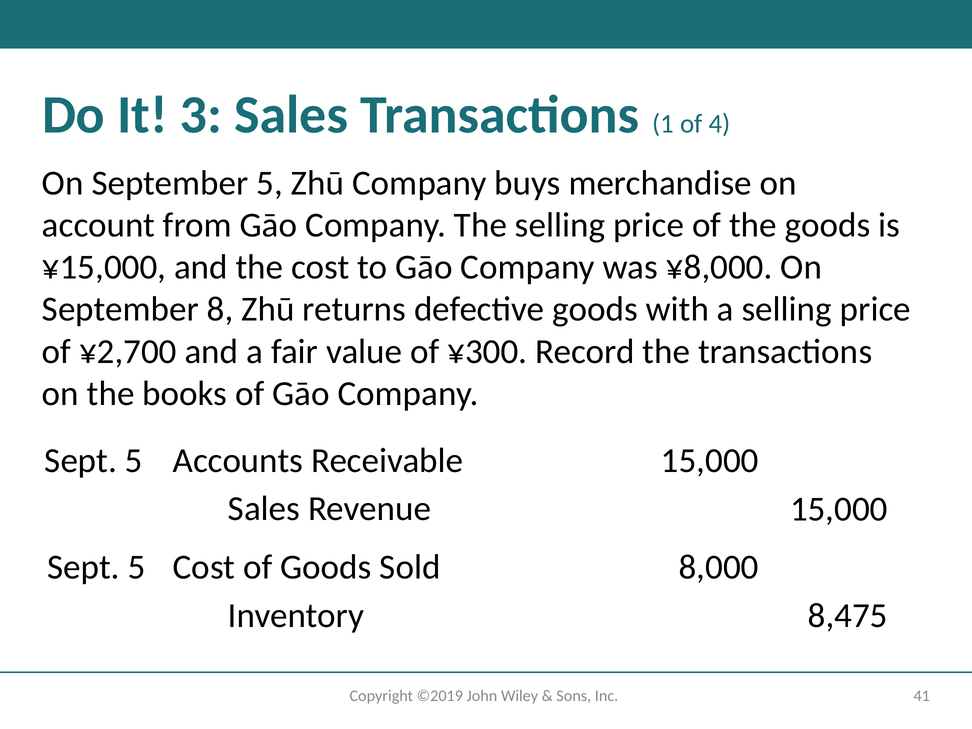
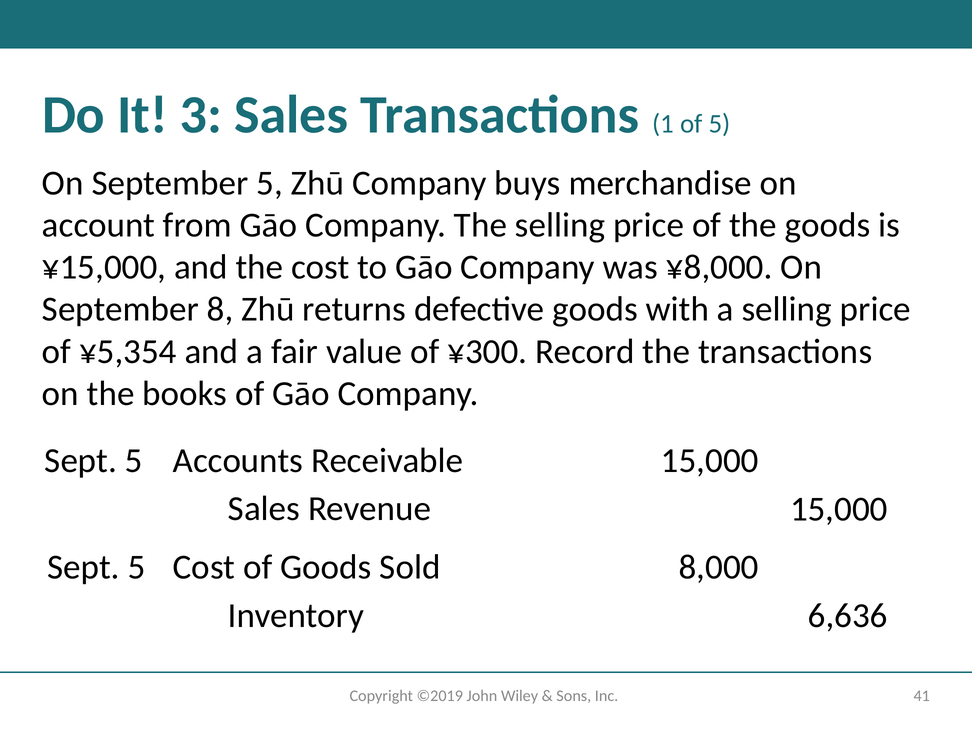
of 4: 4 -> 5 (720, 124)
¥2,700: ¥2,700 -> ¥5,354 (128, 351)
8,475: 8,475 -> 6,636 (848, 616)
